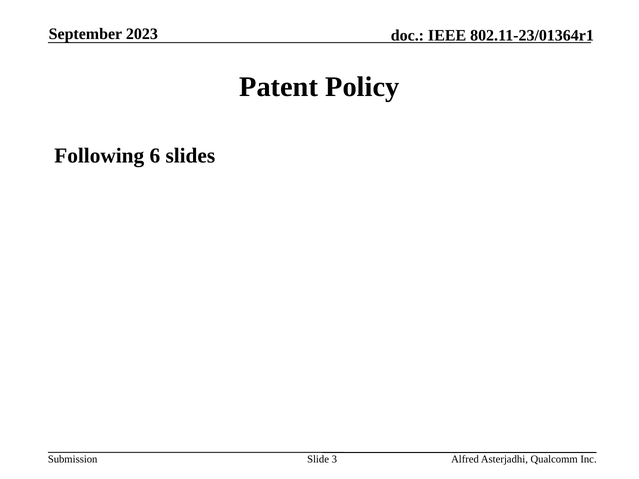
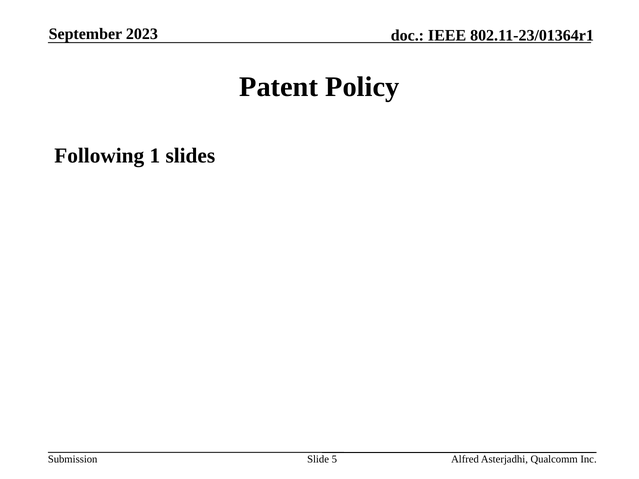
6: 6 -> 1 (155, 156)
3: 3 -> 5 (334, 460)
